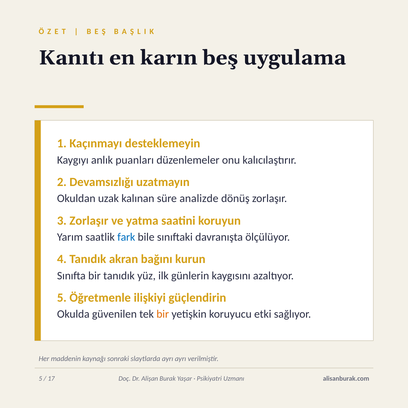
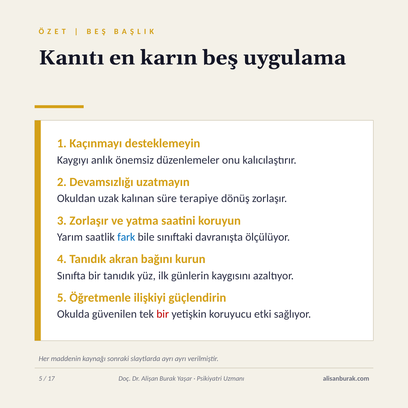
puanları: puanları -> önemsiz (135, 160)
analizde: analizde -> terapiye (199, 199)
bir colour: orange -> red (163, 314)
